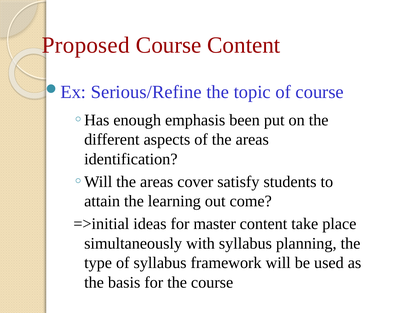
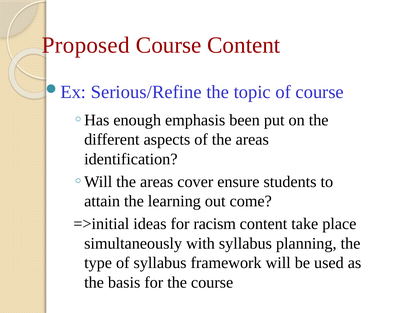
satisfy: satisfy -> ensure (238, 182)
master: master -> racism (215, 224)
